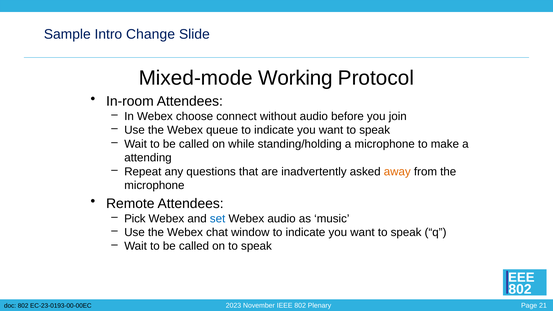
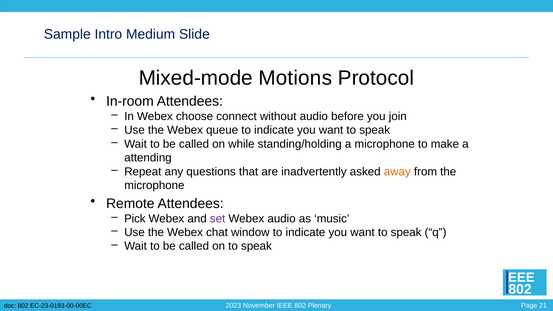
Change: Change -> Medium (151, 34)
Working: Working -> Motions (295, 78)
set colour: blue -> purple (218, 219)
